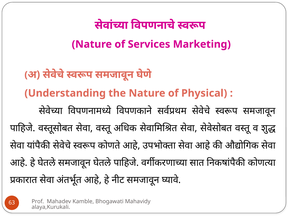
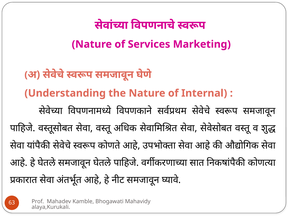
Physical: Physical -> Internal (204, 93)
